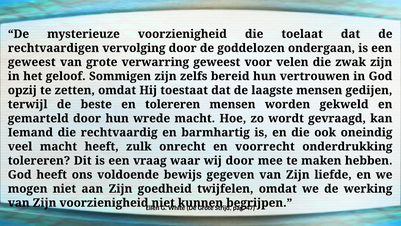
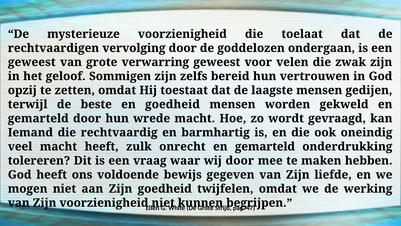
en tolereren: tolereren -> goedheid (173, 104)
onrecht en voorrecht: voorrecht -> gemarteld (265, 146)
